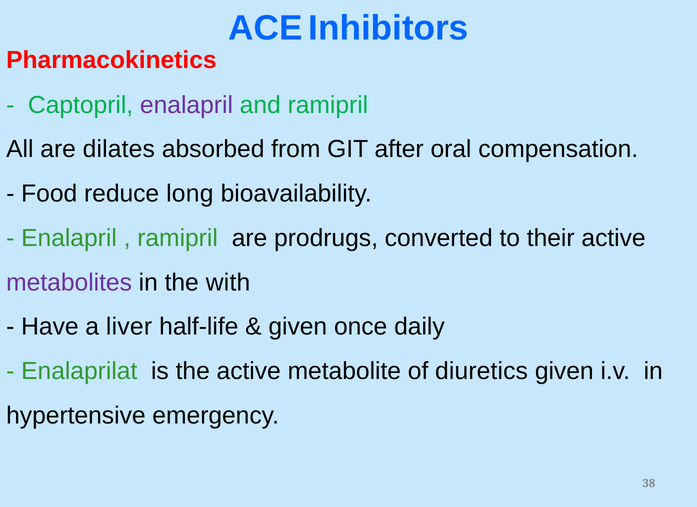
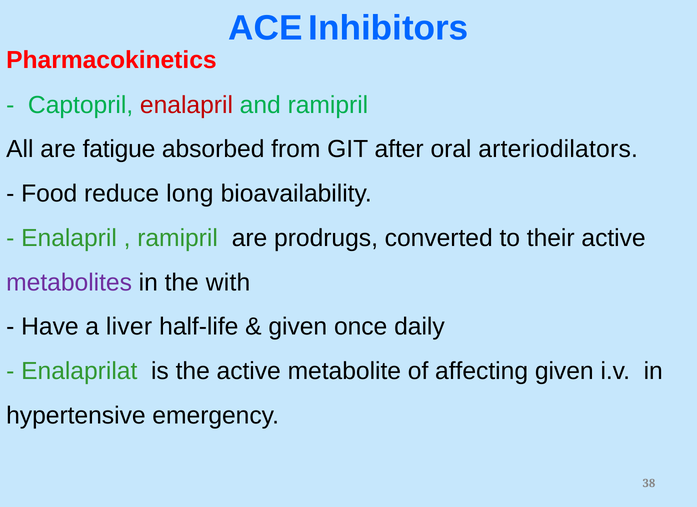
enalapril colour: purple -> red (186, 105)
dilates: dilates -> fatigue (119, 149)
compensation: compensation -> arteriodilators (558, 149)
diuretics: diuretics -> affecting (482, 371)
